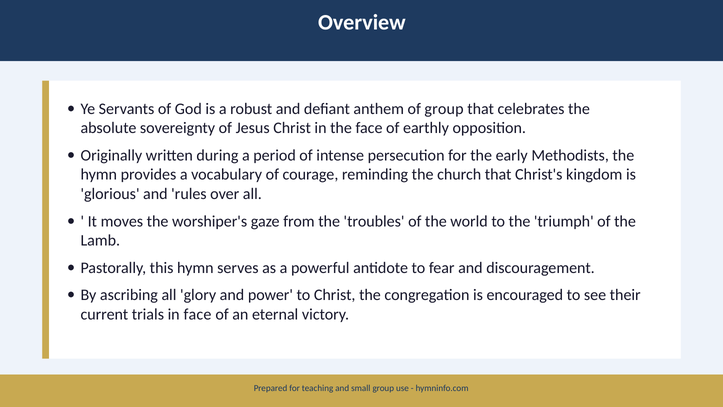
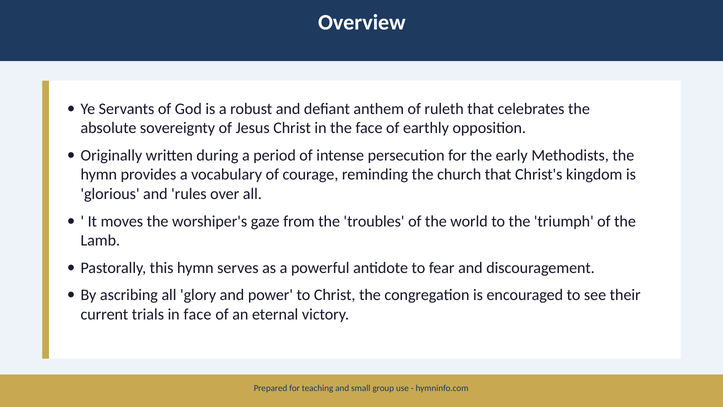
of group: group -> ruleth (444, 109)
